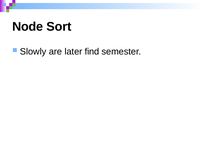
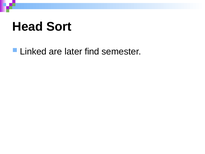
Node: Node -> Head (28, 26)
Slowly: Slowly -> Linked (33, 52)
